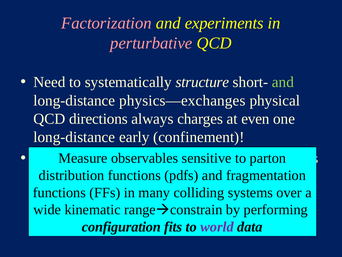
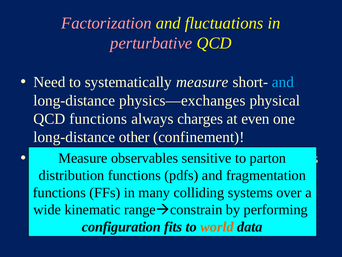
experiments: experiments -> fluctuations (224, 23)
systematically structure: structure -> measure (202, 82)
and colour: light green -> light blue (283, 82)
QCD directions: directions -> functions (98, 119)
early: early -> other (134, 137)
world colour: purple -> orange (217, 226)
